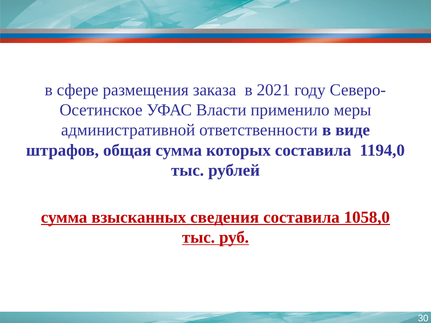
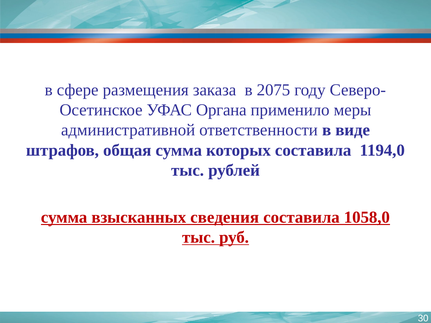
2021: 2021 -> 2075 (273, 90)
Власти: Власти -> Органа (221, 110)
